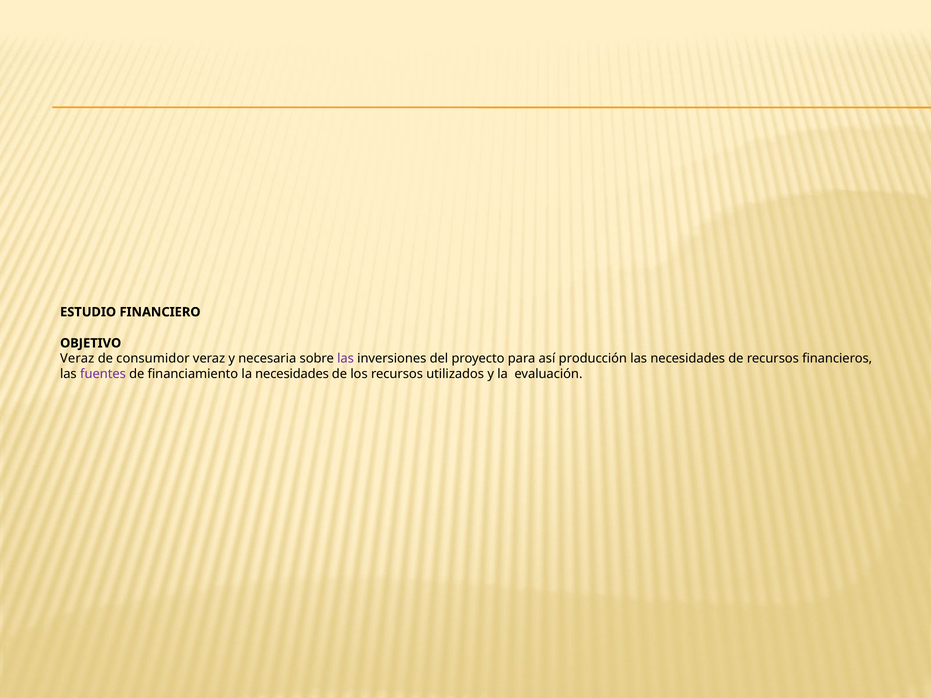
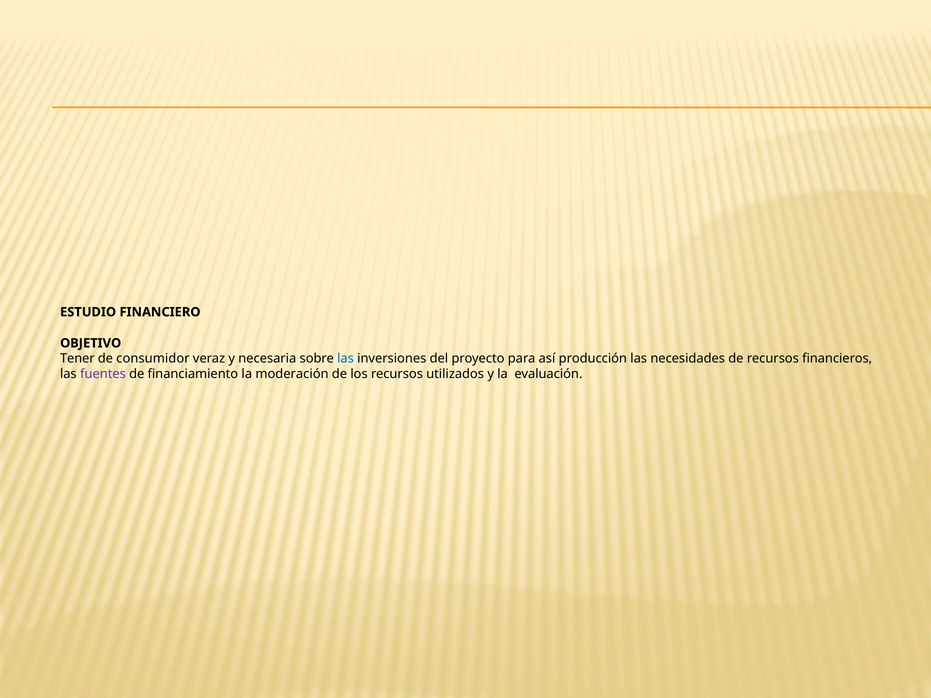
Veraz: Veraz -> Tener (77, 359)
las colour: purple -> blue (346, 359)
la necesidades: necesidades -> moderación (292, 374)
